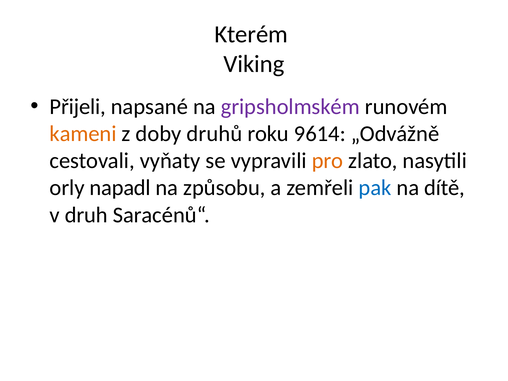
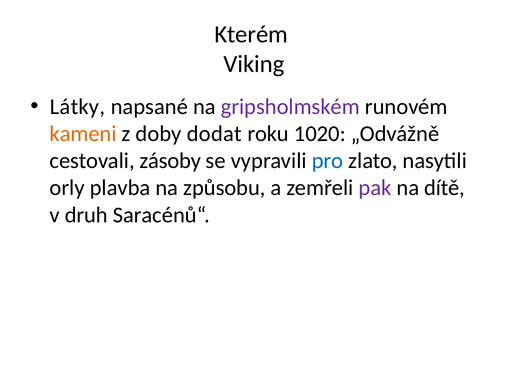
Přijeli: Přijeli -> Látky (77, 107)
druhů: druhů -> dodat (214, 134)
9614: 9614 -> 1020 (320, 134)
vyňaty: vyňaty -> zásoby (170, 161)
pro colour: orange -> blue (328, 161)
napadl: napadl -> plavba (120, 188)
pak colour: blue -> purple (375, 188)
